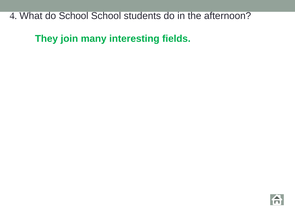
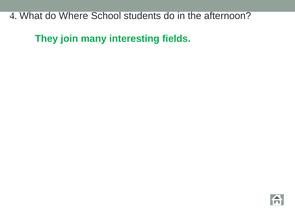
do School: School -> Where (73, 16)
